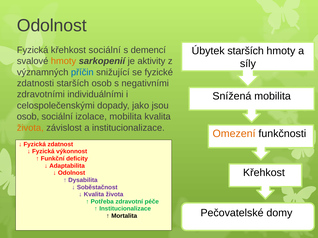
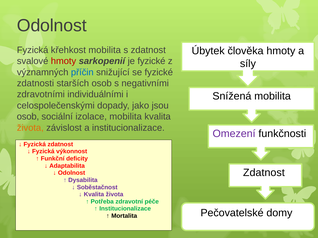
křehkost sociální: sociální -> mobilita (105, 50)
s demencí: demencí -> zdatnost (148, 50)
Úbytek starších: starších -> člověka (246, 51)
hmoty colour: orange -> red (64, 61)
je aktivity: aktivity -> fyzické (151, 61)
Omezení colour: orange -> purple (234, 134)
Křehkost: Křehkost -> Zdatnost (264, 173)
